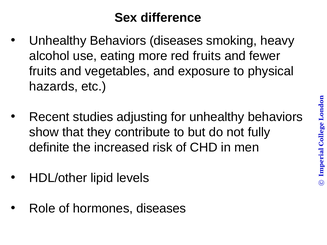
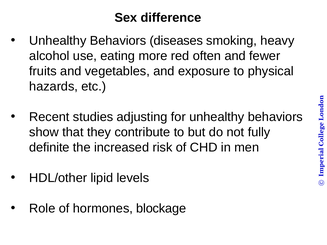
red fruits: fruits -> often (207, 56)
hormones diseases: diseases -> blockage (161, 209)
